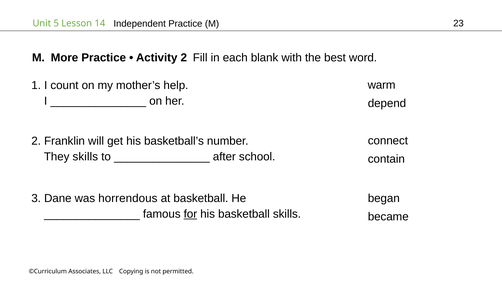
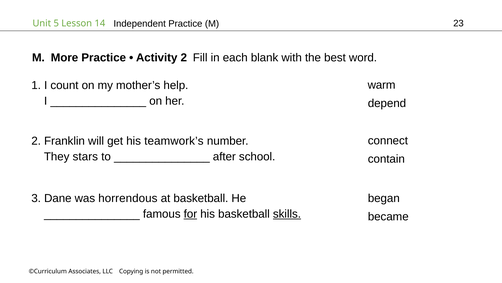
basketball’s: basketball’s -> teamwork’s (174, 141)
They skills: skills -> stars (85, 156)
skills underline: none -> present (287, 214)
